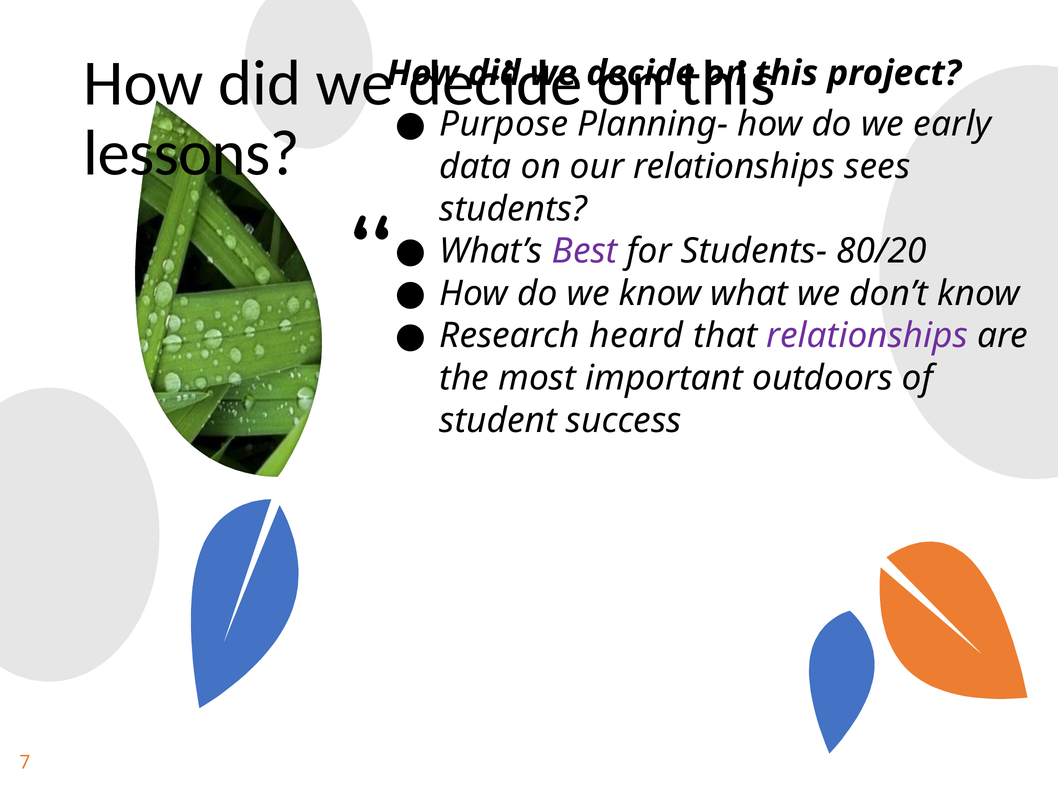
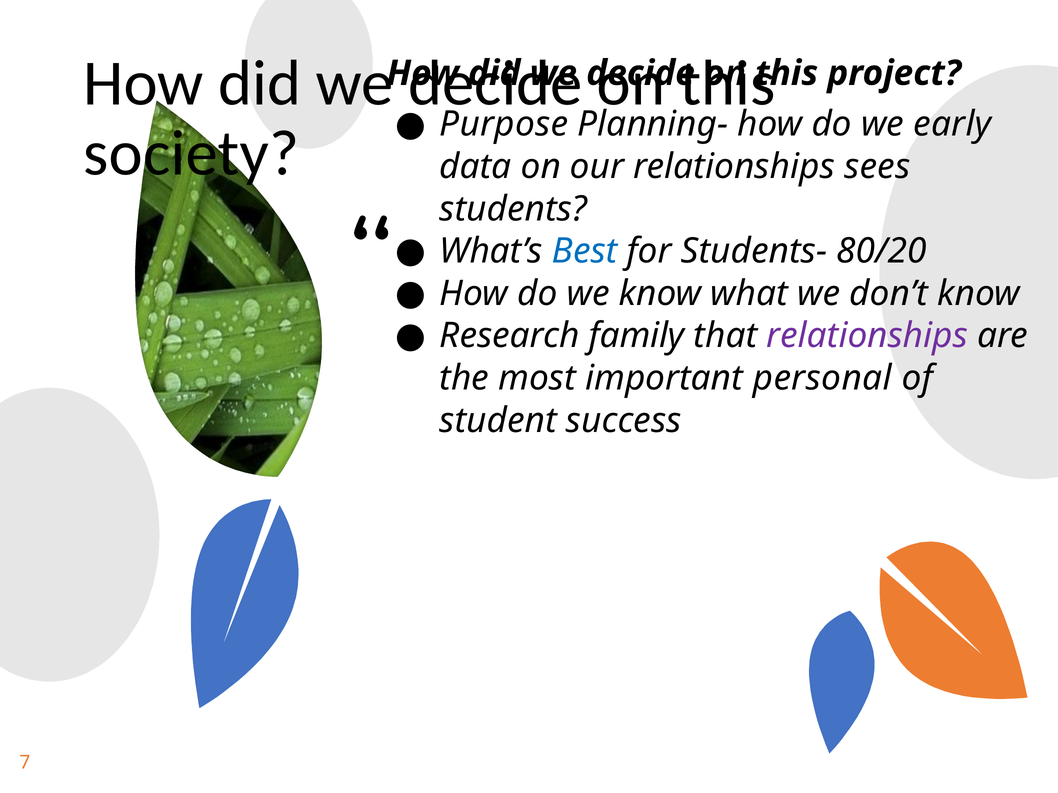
lessons: lessons -> society (191, 153)
Best colour: purple -> blue (585, 251)
heard: heard -> family (637, 336)
outdoors: outdoors -> personal (822, 378)
